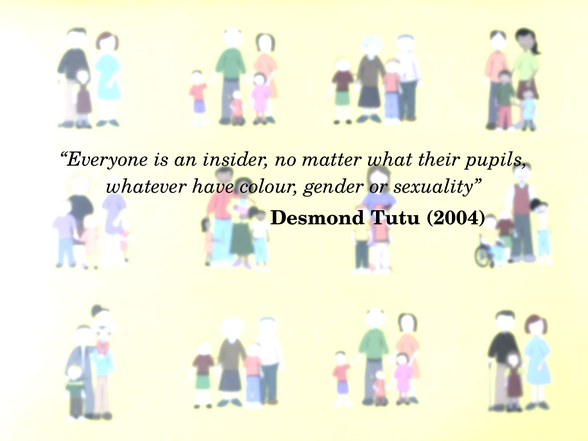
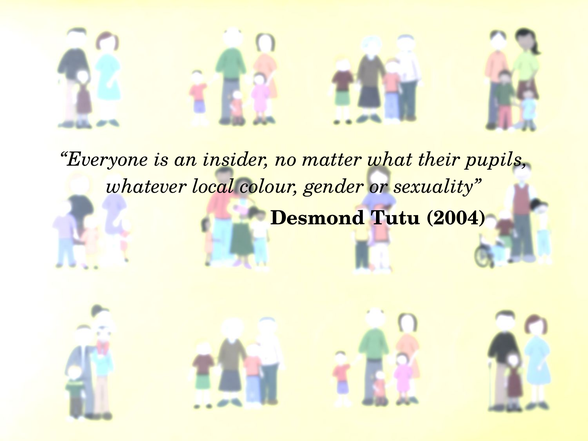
have: have -> local (214, 186)
